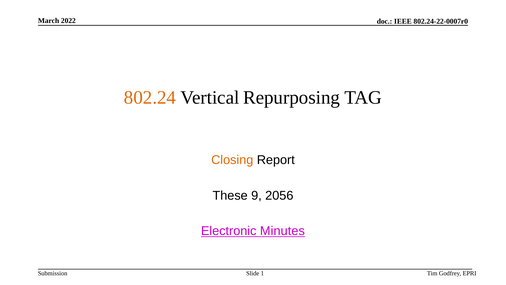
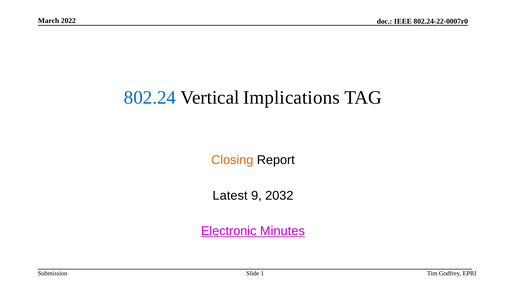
802.24 colour: orange -> blue (150, 97)
Repurposing: Repurposing -> Implications (291, 97)
These: These -> Latest (230, 195)
2056: 2056 -> 2032 (279, 195)
